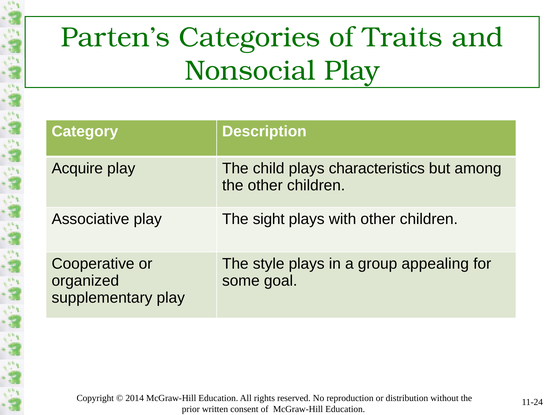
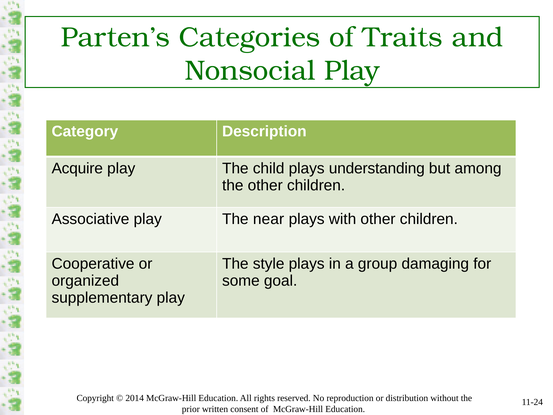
characteristics: characteristics -> understanding (377, 168)
sight: sight -> near (269, 219)
appealing: appealing -> damaging (435, 263)
